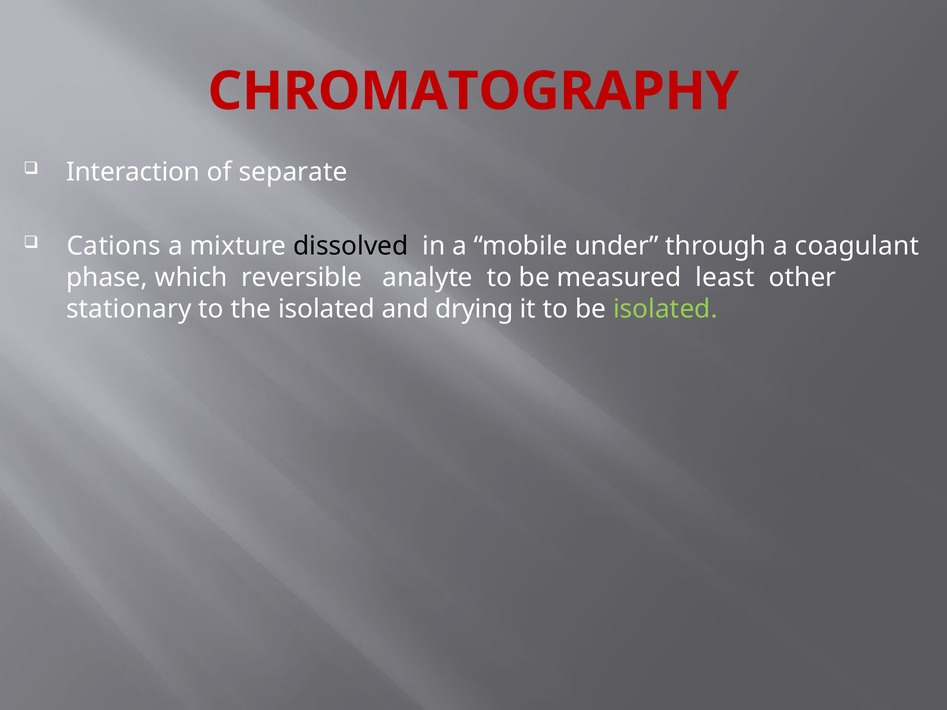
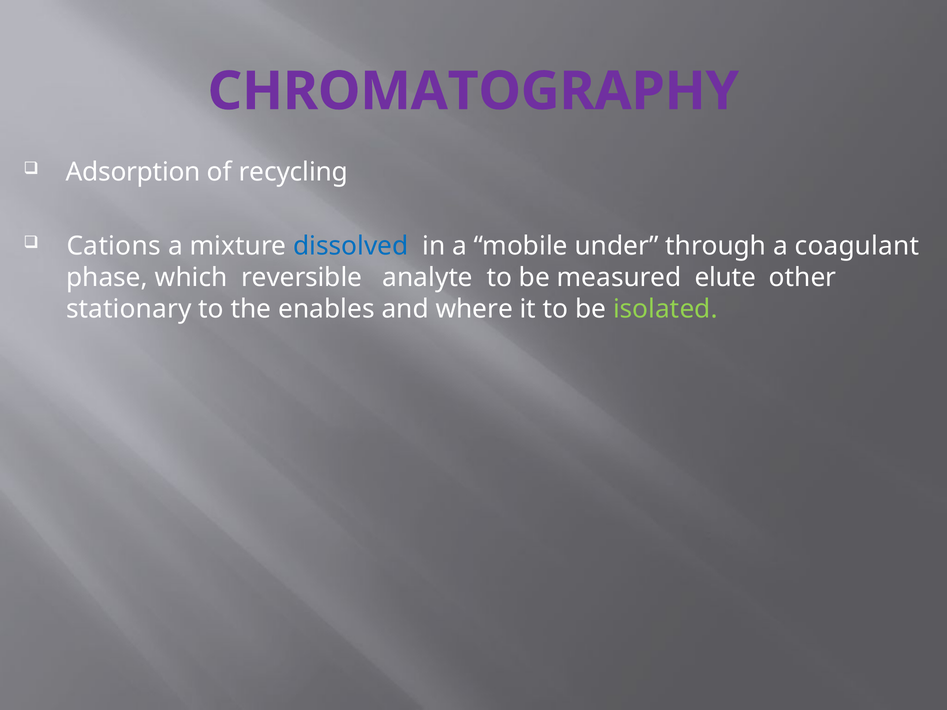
CHROMATOGRAPHY colour: red -> purple (473, 91)
Interaction: Interaction -> Adsorption (133, 172)
separate: separate -> recycling (293, 172)
dissolved colour: black -> blue (351, 246)
least: least -> elute (725, 278)
the isolated: isolated -> enables (326, 309)
drying: drying -> where (474, 309)
